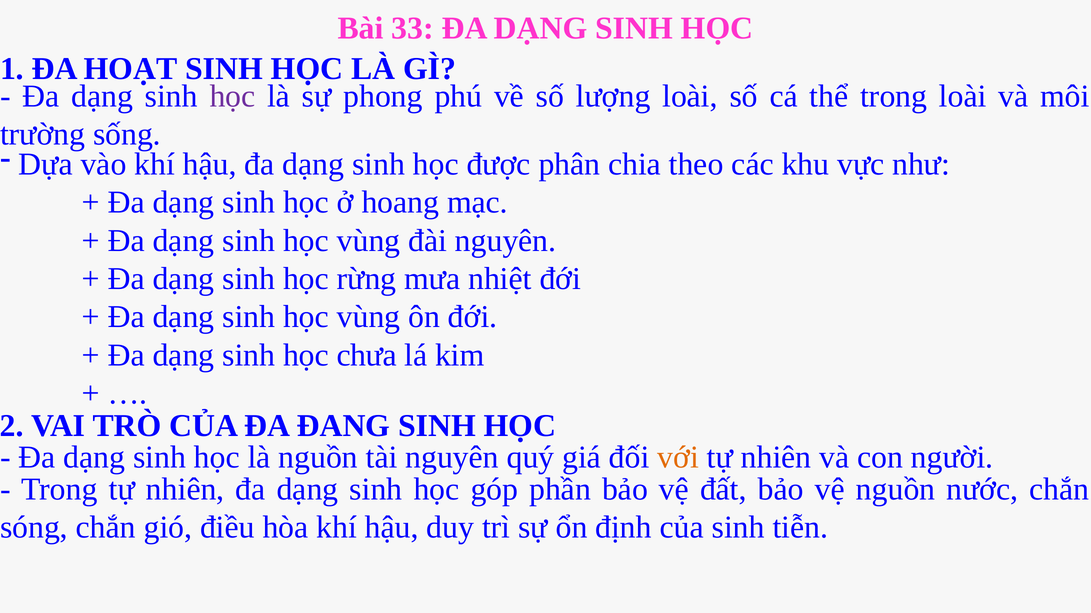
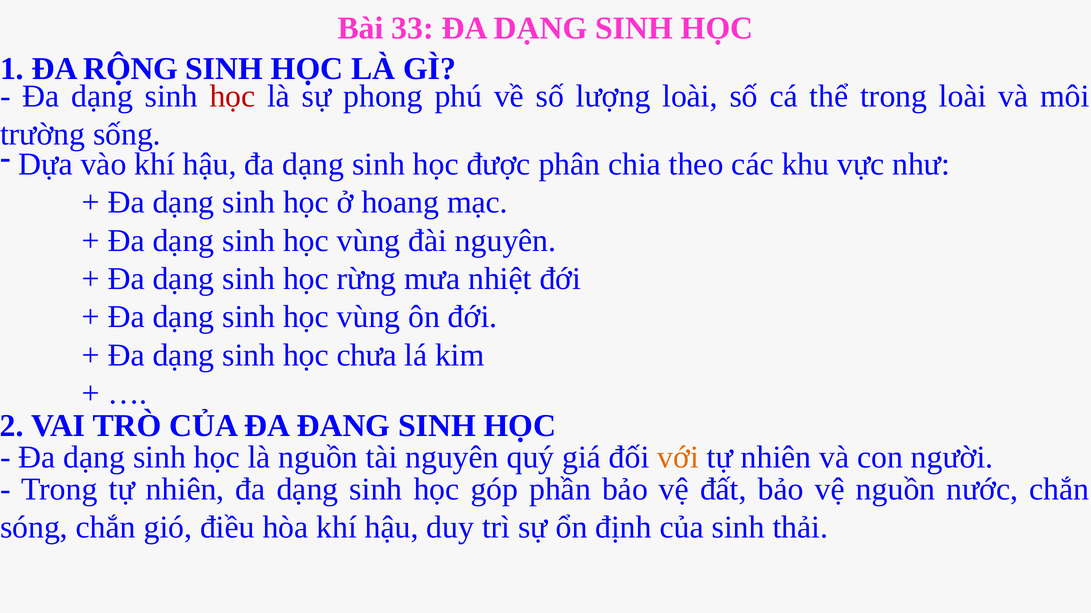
HOẠT: HOẠT -> RỘNG (131, 69)
học colour: purple -> red (232, 96)
tiễn: tiễn -> thải (800, 528)
